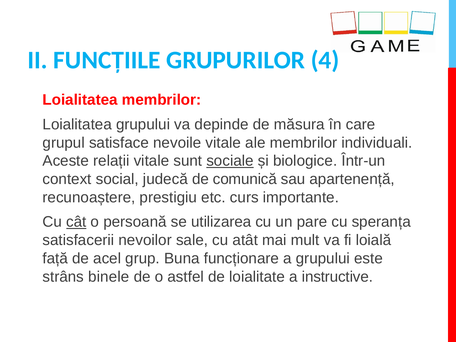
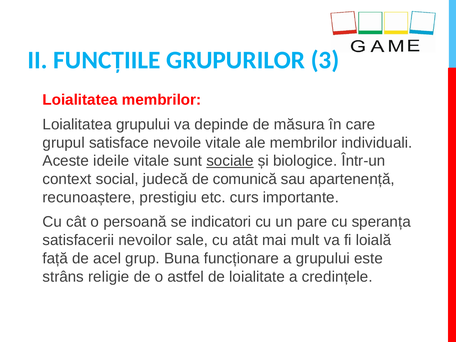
4: 4 -> 3 (325, 60)
relații: relații -> ideile (111, 161)
cât underline: present -> none (76, 222)
utilizarea: utilizarea -> indicatori (221, 222)
binele: binele -> religie (109, 277)
instructive: instructive -> credințele (337, 277)
